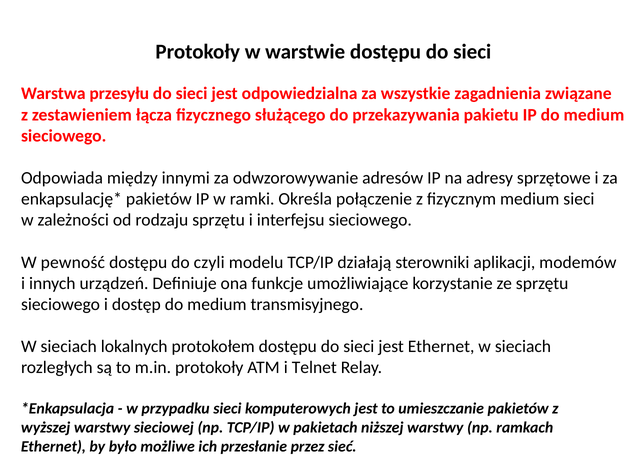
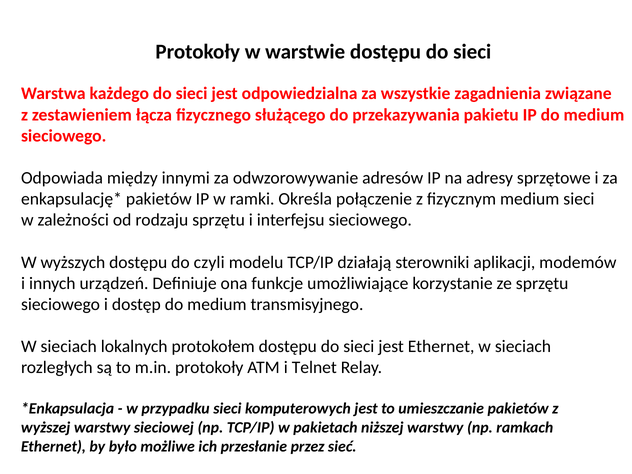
przesyłu: przesyłu -> każdego (119, 94)
pewność: pewność -> wyższych (73, 262)
